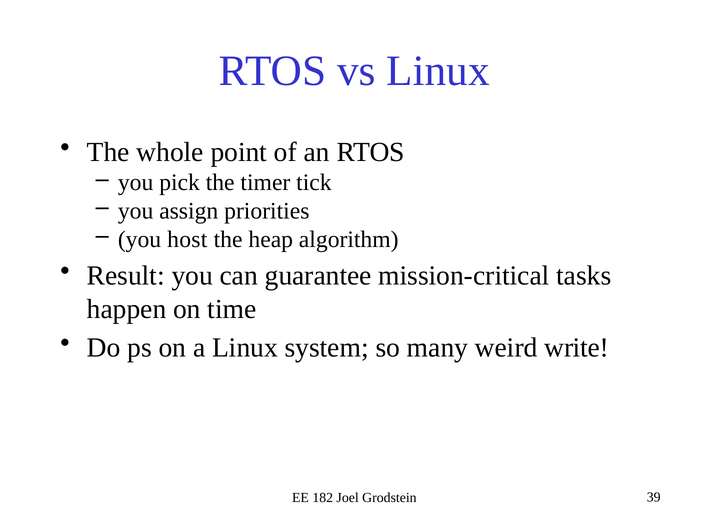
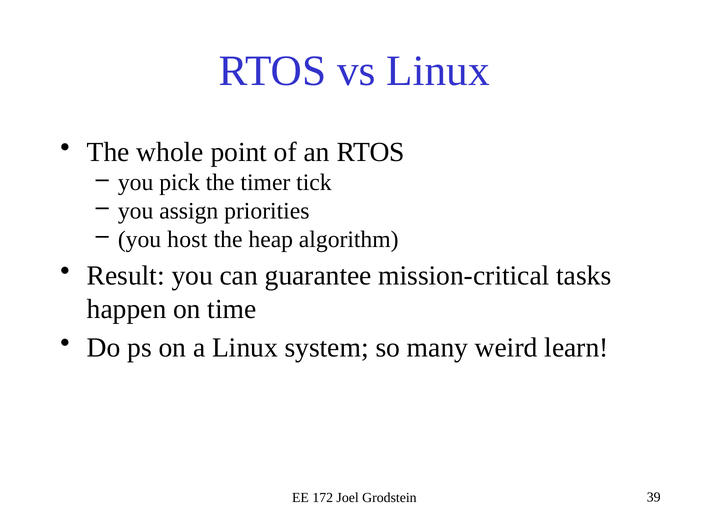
write: write -> learn (576, 347)
182: 182 -> 172 (323, 497)
